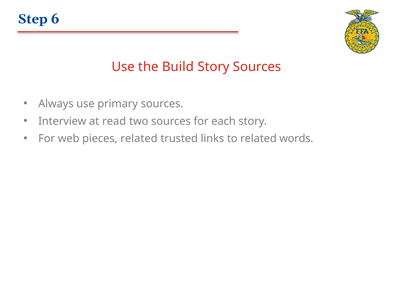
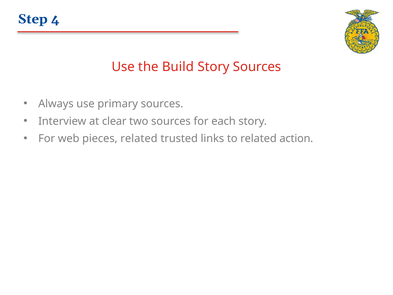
6: 6 -> 4 (55, 19)
read: read -> clear (114, 121)
words: words -> action (296, 139)
